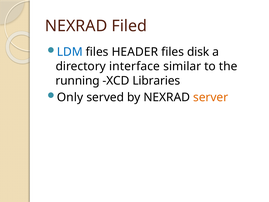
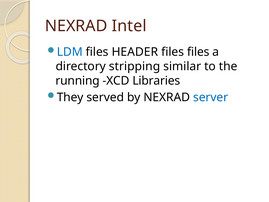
Filed: Filed -> Intel (129, 26)
files disk: disk -> files (198, 52)
interface: interface -> stripping (135, 66)
Only: Only -> They (70, 97)
server colour: orange -> blue (211, 97)
